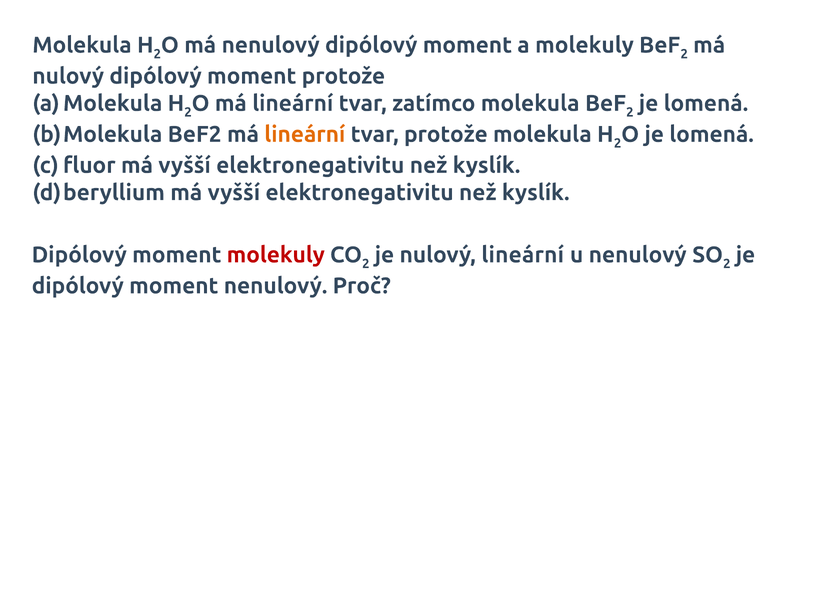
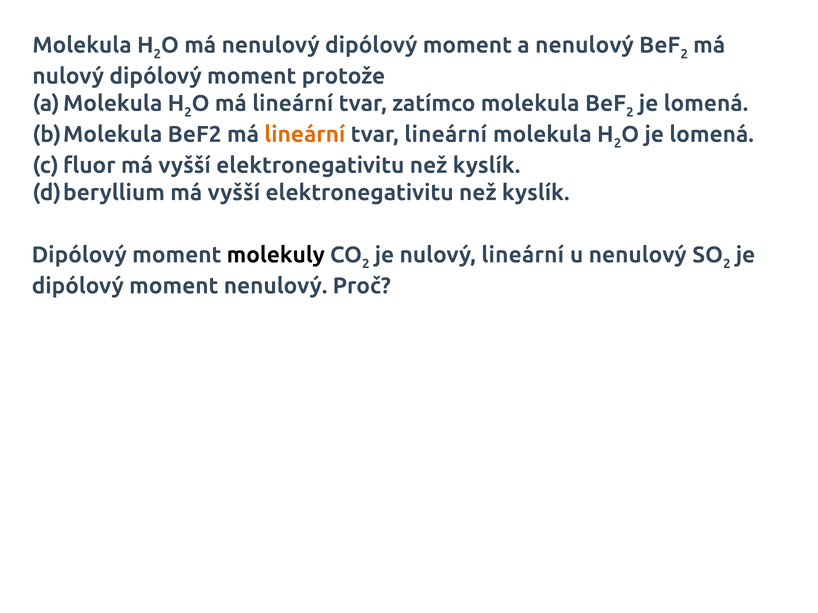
a molekuly: molekuly -> nenulový (584, 45)
tvar protože: protože -> lineární (446, 134)
molekuly colour: red -> black (276, 255)
